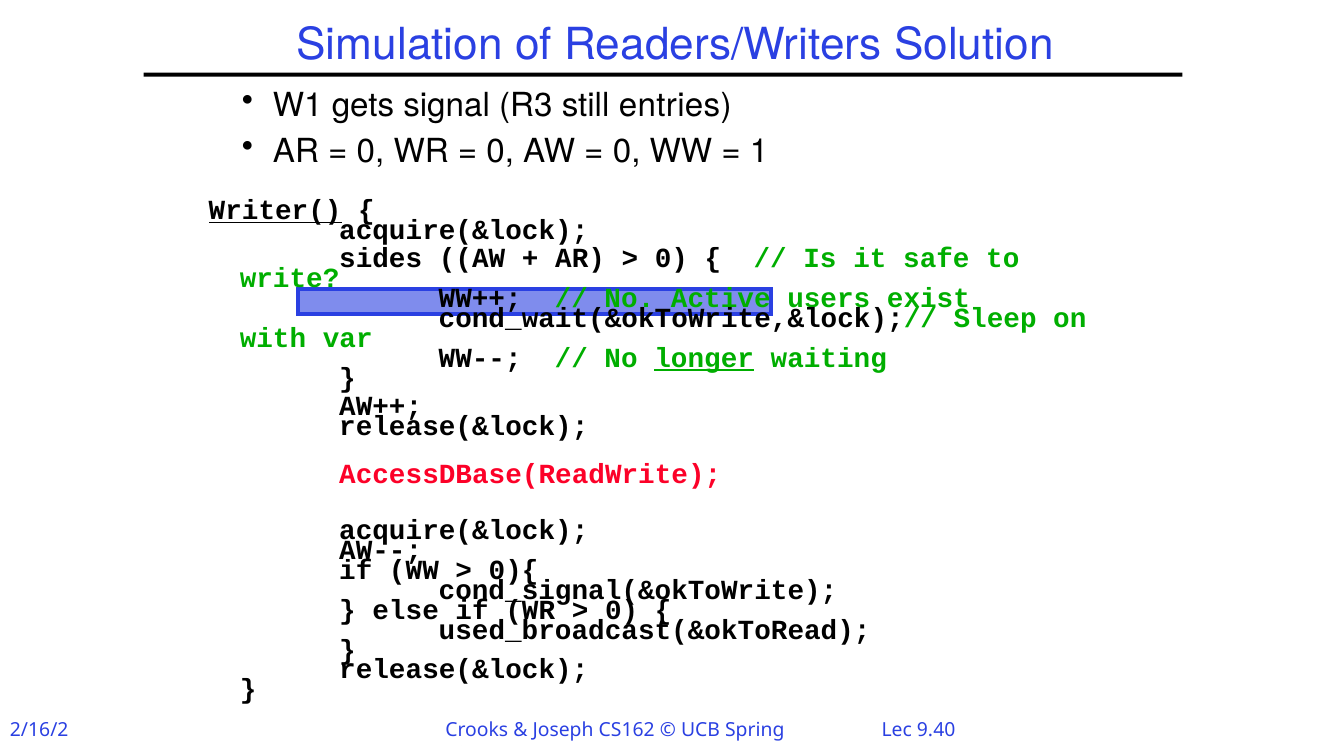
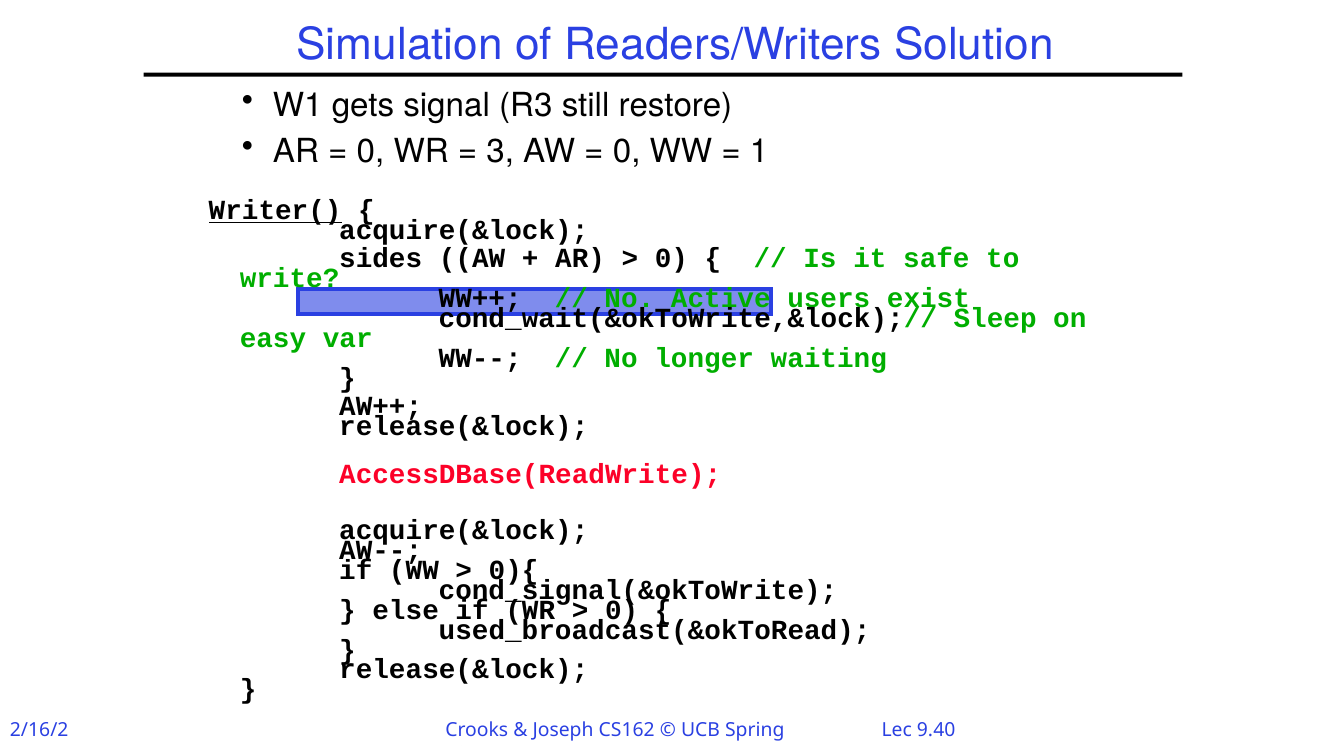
entries: entries -> restore (675, 105)
0: 0 -> 3 (500, 151)
with: with -> easy (273, 338)
longer underline: present -> none (704, 358)
